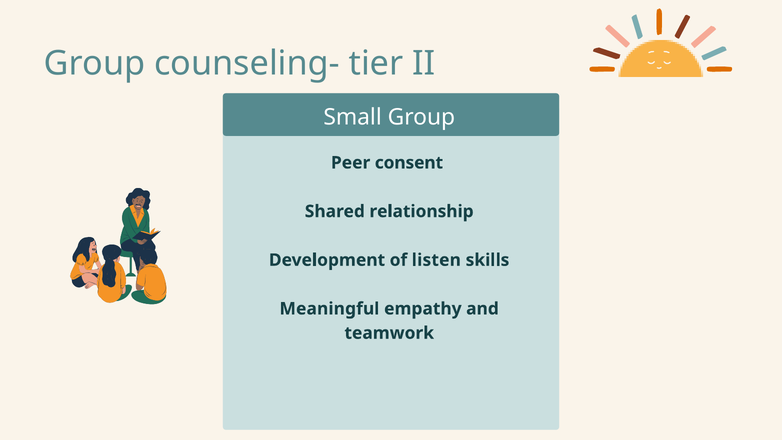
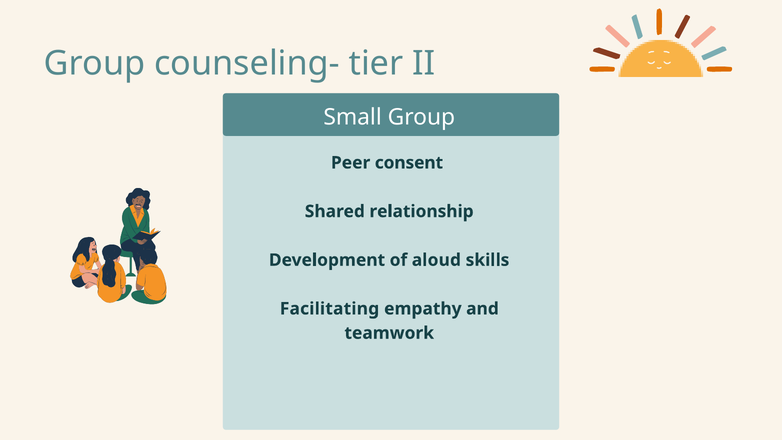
listen: listen -> aloud (436, 260)
Meaningful: Meaningful -> Facilitating (329, 309)
